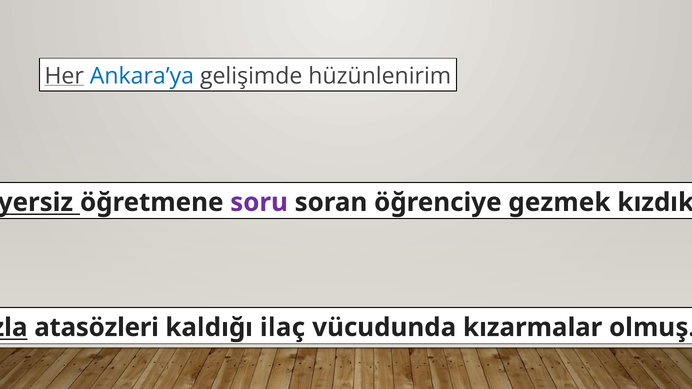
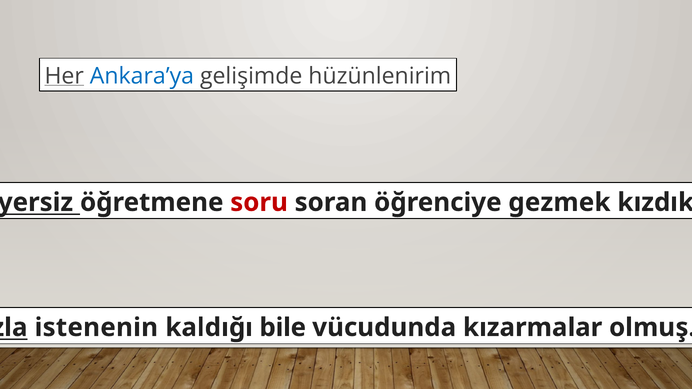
soru colour: purple -> red (259, 202)
atasözleri: atasözleri -> istenenin (96, 328)
ilaç: ilaç -> bile (283, 328)
